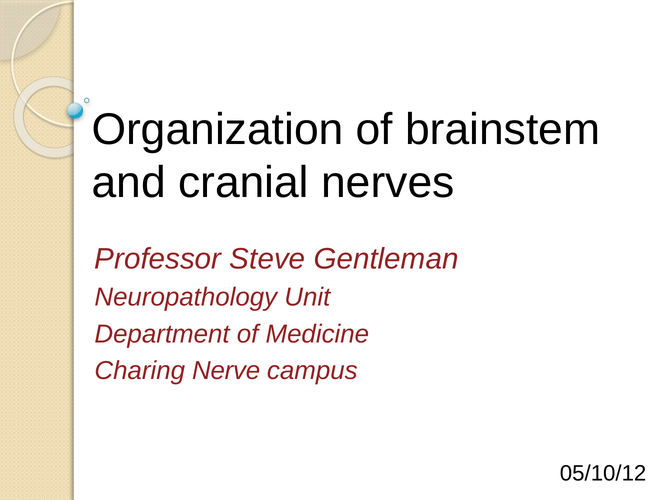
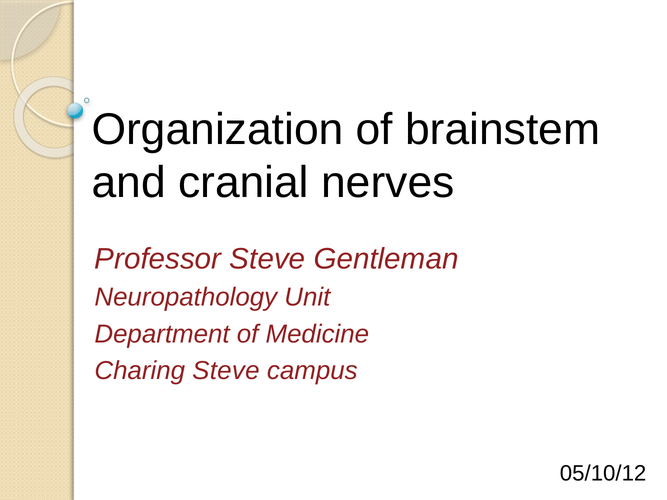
Charing Nerve: Nerve -> Steve (226, 371)
